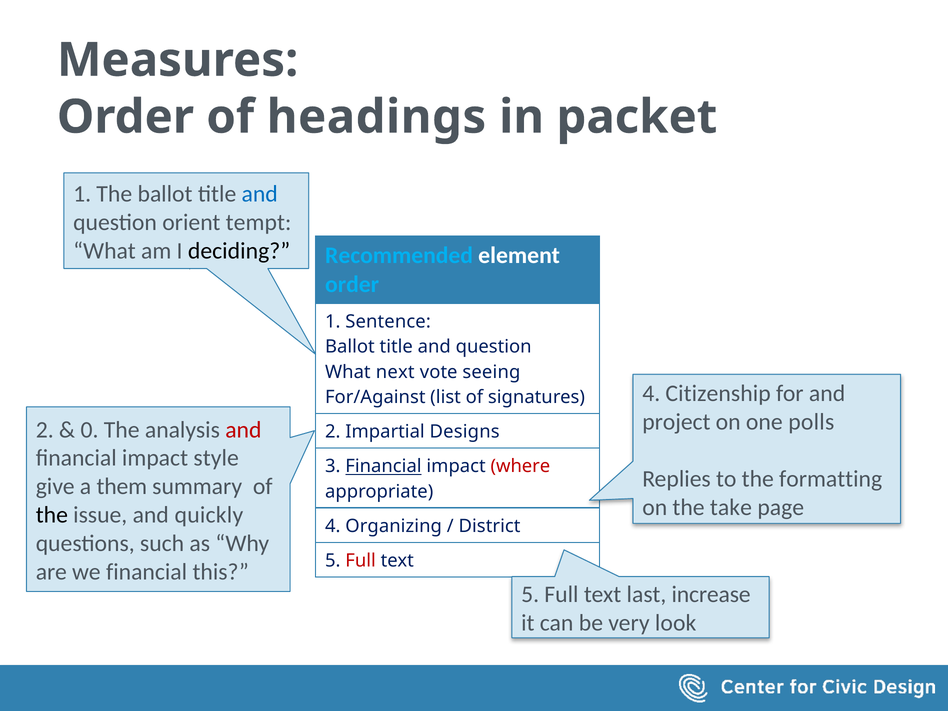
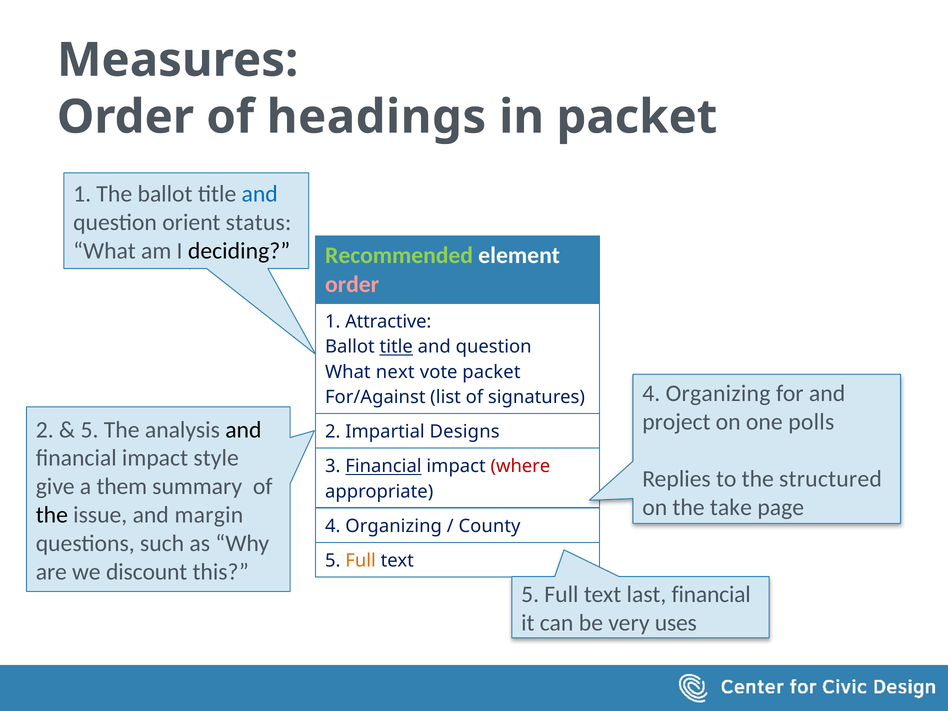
tempt: tempt -> status (259, 222)
Recommended colour: light blue -> light green (399, 255)
order colour: light blue -> pink (352, 284)
Sentence: Sentence -> Attractive (388, 322)
title underline: none -> present (396, 347)
vote seeing: seeing -> packet (491, 372)
Citizenship: Citizenship -> Organizing (718, 394)
0: 0 -> 5 (90, 430)
and colour: red -> black (243, 430)
formatting: formatting -> structured (831, 479)
quickly: quickly -> margin (209, 515)
District: District -> County (490, 526)
Full colour: red -> orange (361, 561)
we financial: financial -> discount (147, 572)
last increase: increase -> financial (711, 595)
look: look -> uses (676, 623)
